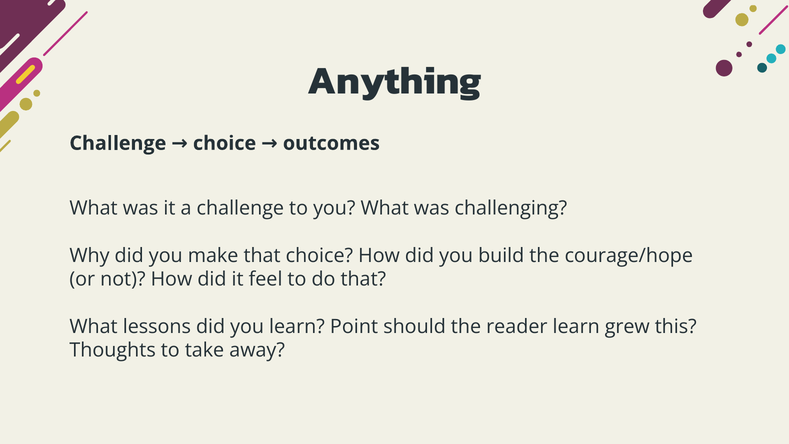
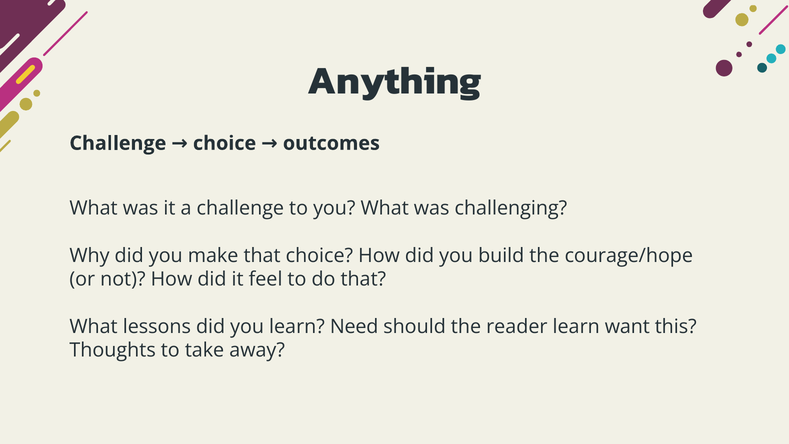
Point: Point -> Need (354, 326)
grew: grew -> want (627, 326)
